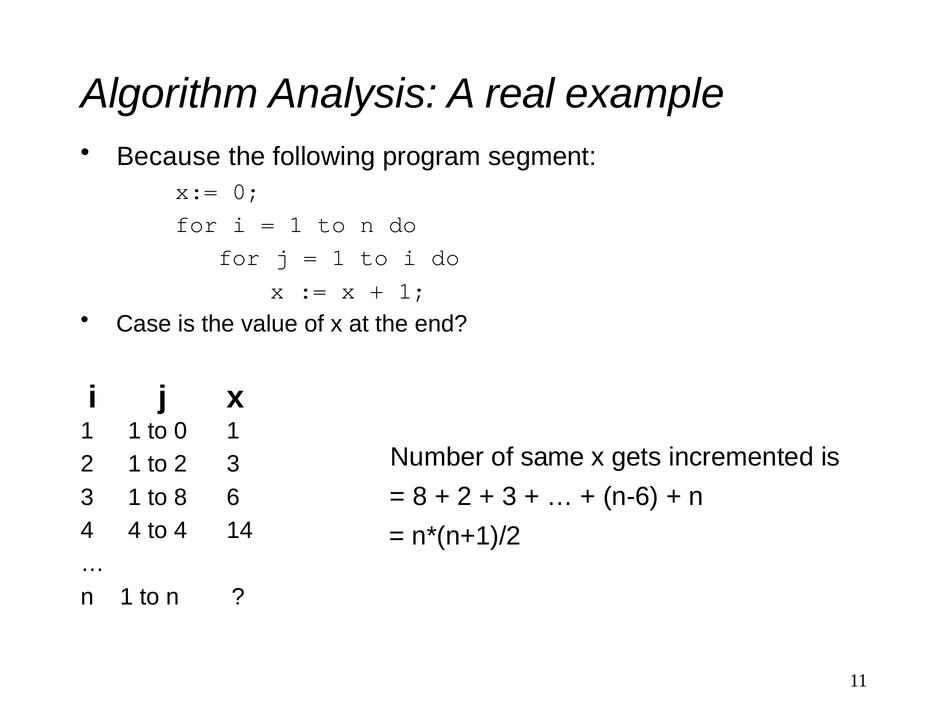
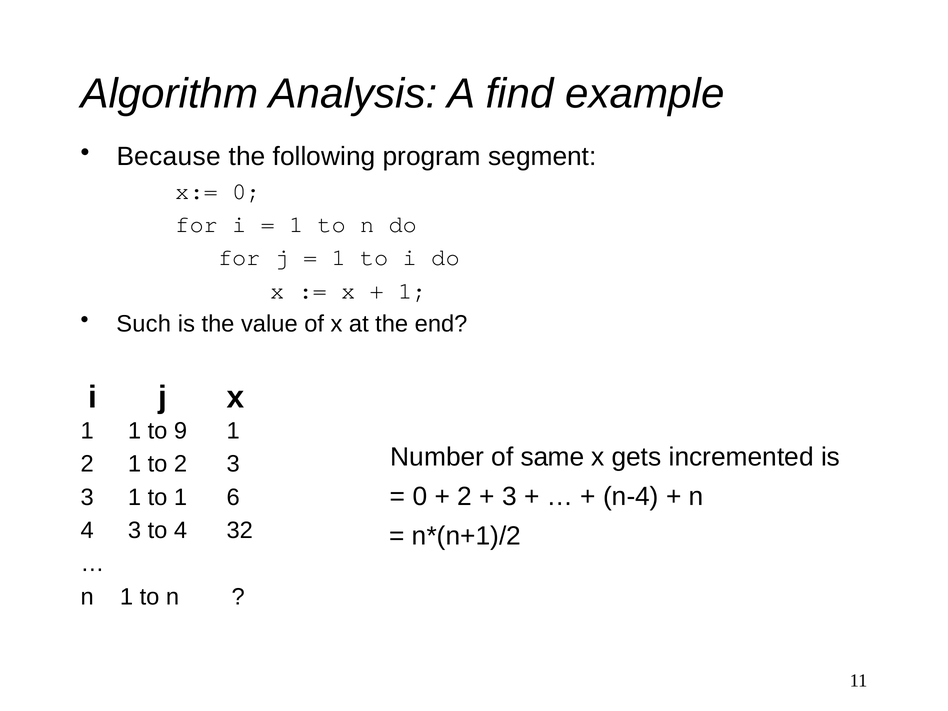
real: real -> find (520, 94)
Case: Case -> Such (144, 324)
to 0: 0 -> 9 (180, 431)
8: 8 -> 0 (420, 496)
n-6: n-6 -> n-4 (631, 496)
to 8: 8 -> 1 (180, 497)
4 4: 4 -> 3 (135, 530)
14: 14 -> 32 (240, 530)
